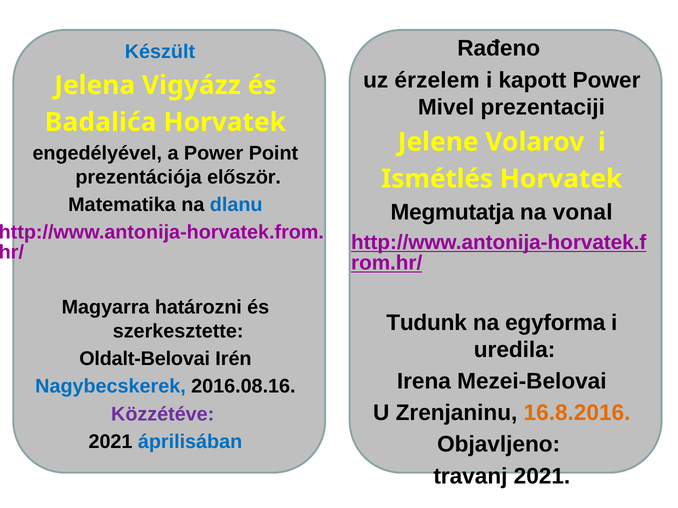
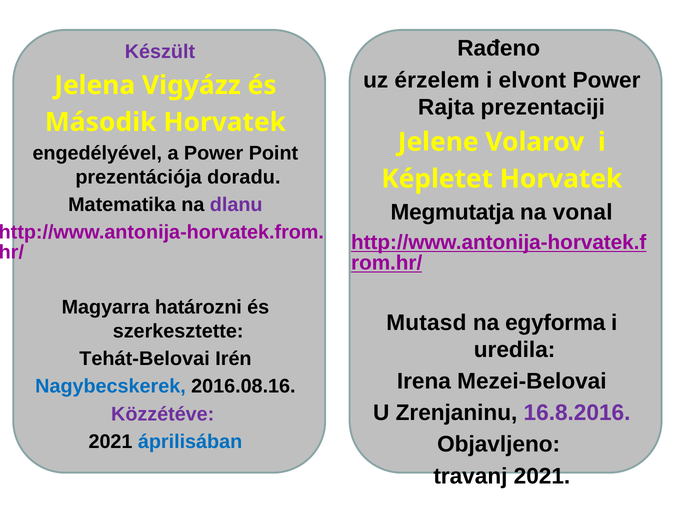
Készült colour: blue -> purple (160, 52)
kapott: kapott -> elvont (532, 80)
Mivel: Mivel -> Rajta (446, 107)
Badalića: Badalića -> Második (101, 122)
először: először -> doradu (244, 177)
Ismétlés: Ismétlés -> Képletet (437, 179)
dlanu colour: blue -> purple (236, 205)
Tudunk: Tudunk -> Mutasd (426, 323)
Oldalt-Belovai: Oldalt-Belovai -> Tehát-Belovai (145, 359)
16.8.2016 colour: orange -> purple (577, 413)
